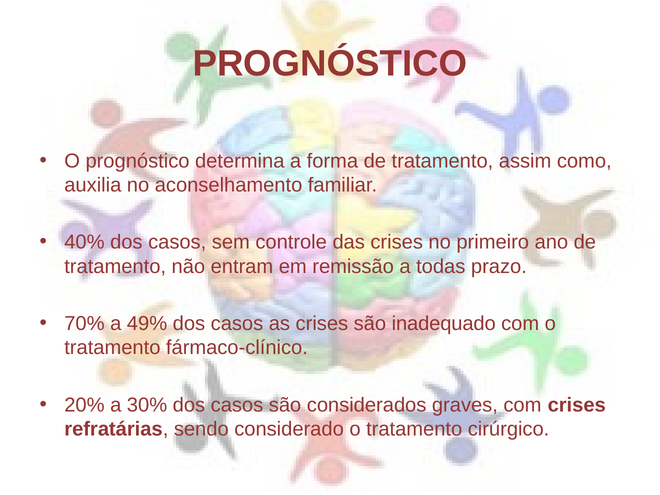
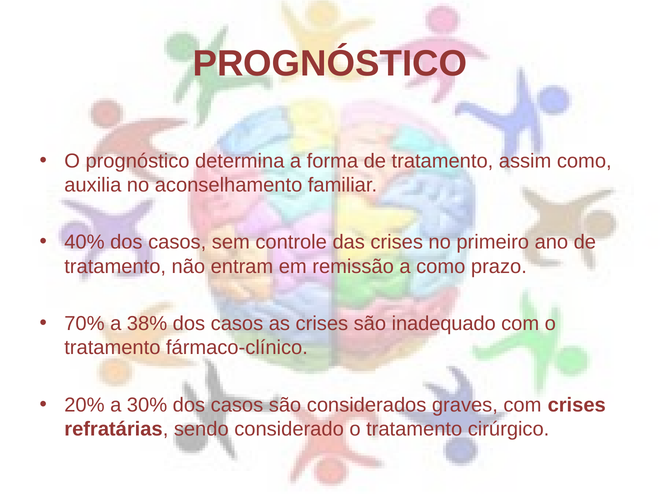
a todas: todas -> como (441, 266)
49%: 49% -> 38% (147, 324)
